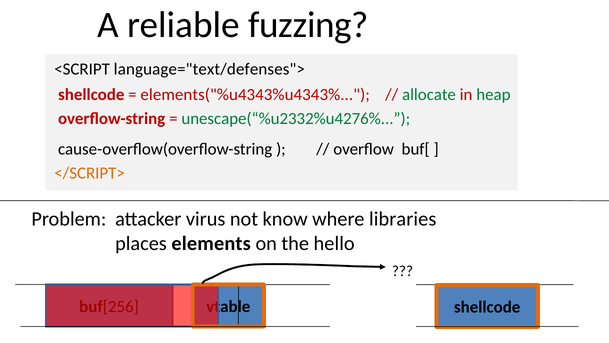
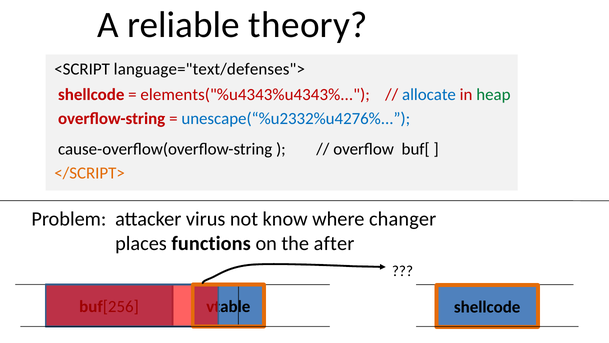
fuzzing: fuzzing -> theory (308, 25)
allocate colour: green -> blue (429, 95)
unescape(“%u2332%u4276% colour: green -> blue (296, 118)
libraries: libraries -> changer (403, 219)
elements: elements -> functions (211, 243)
hello: hello -> after (334, 243)
